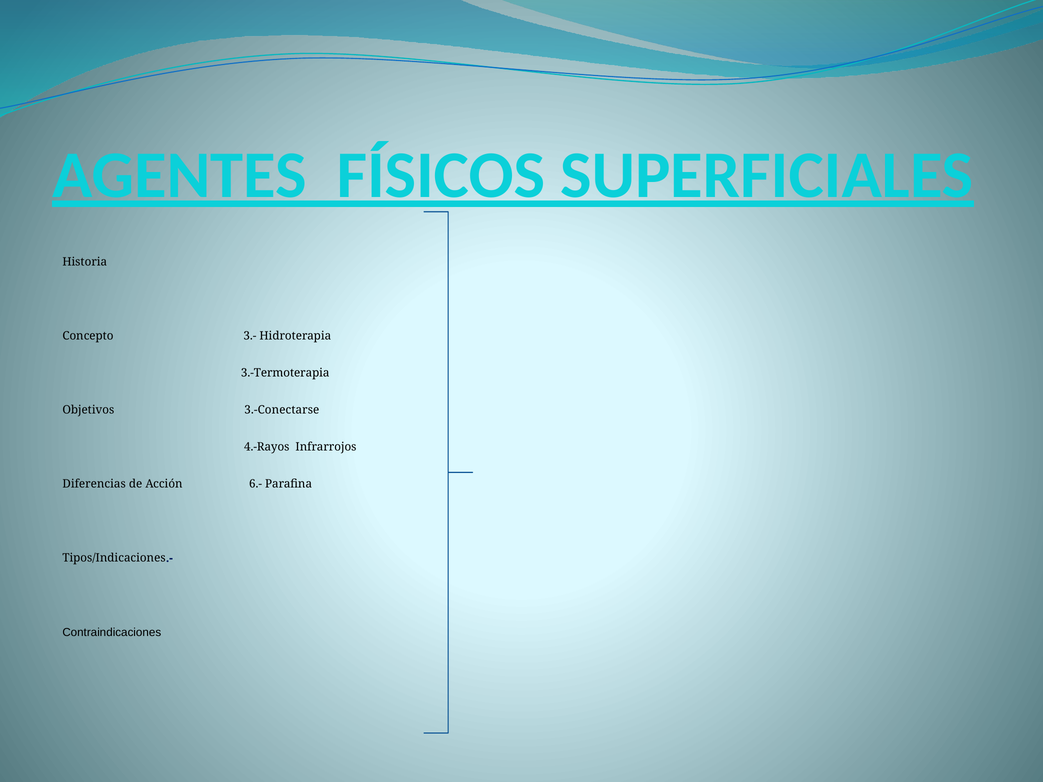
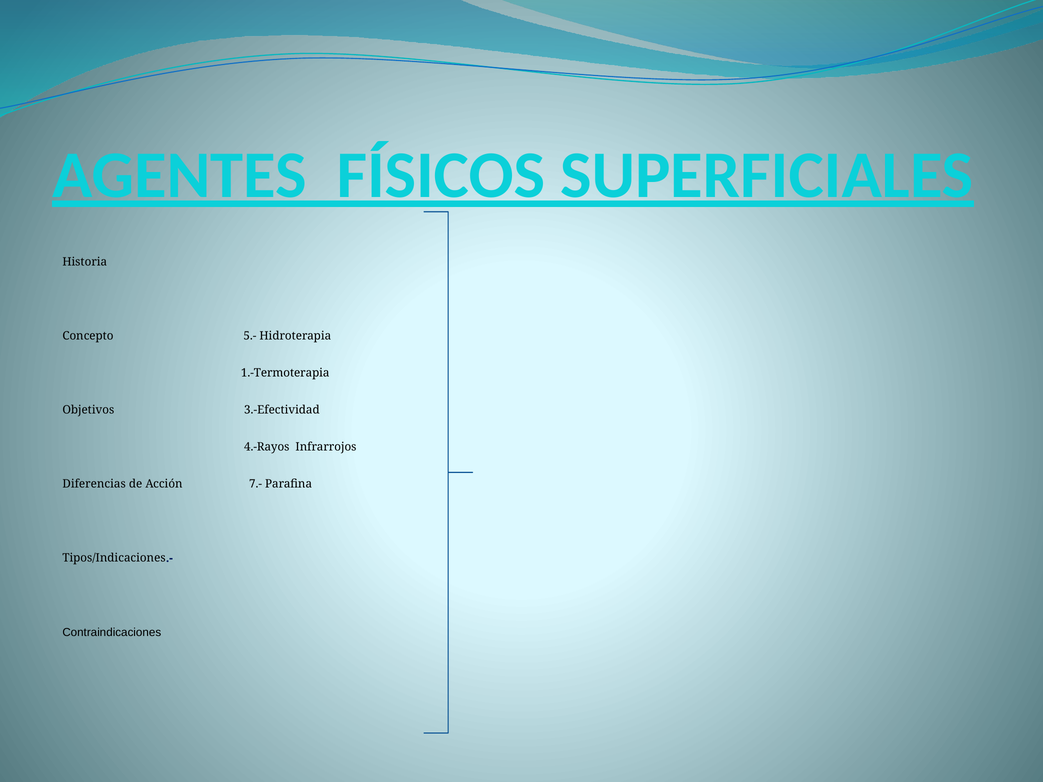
3.-: 3.- -> 5.- (250, 336)
3.-Termoterapia: 3.-Termoterapia -> 1.-Termoterapia (285, 373)
3.-Conectarse: 3.-Conectarse -> 3.-Efectividad (282, 410)
6.-: 6.- -> 7.- (256, 484)
